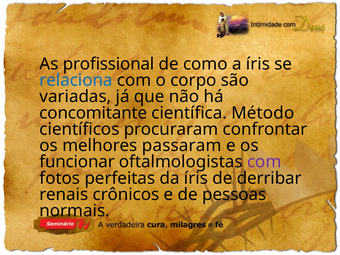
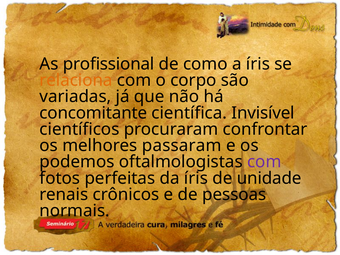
relaciona colour: blue -> orange (76, 80)
Método: Método -> Invisível (263, 113)
funcionar: funcionar -> podemos (77, 162)
derribar: derribar -> unidade (269, 178)
